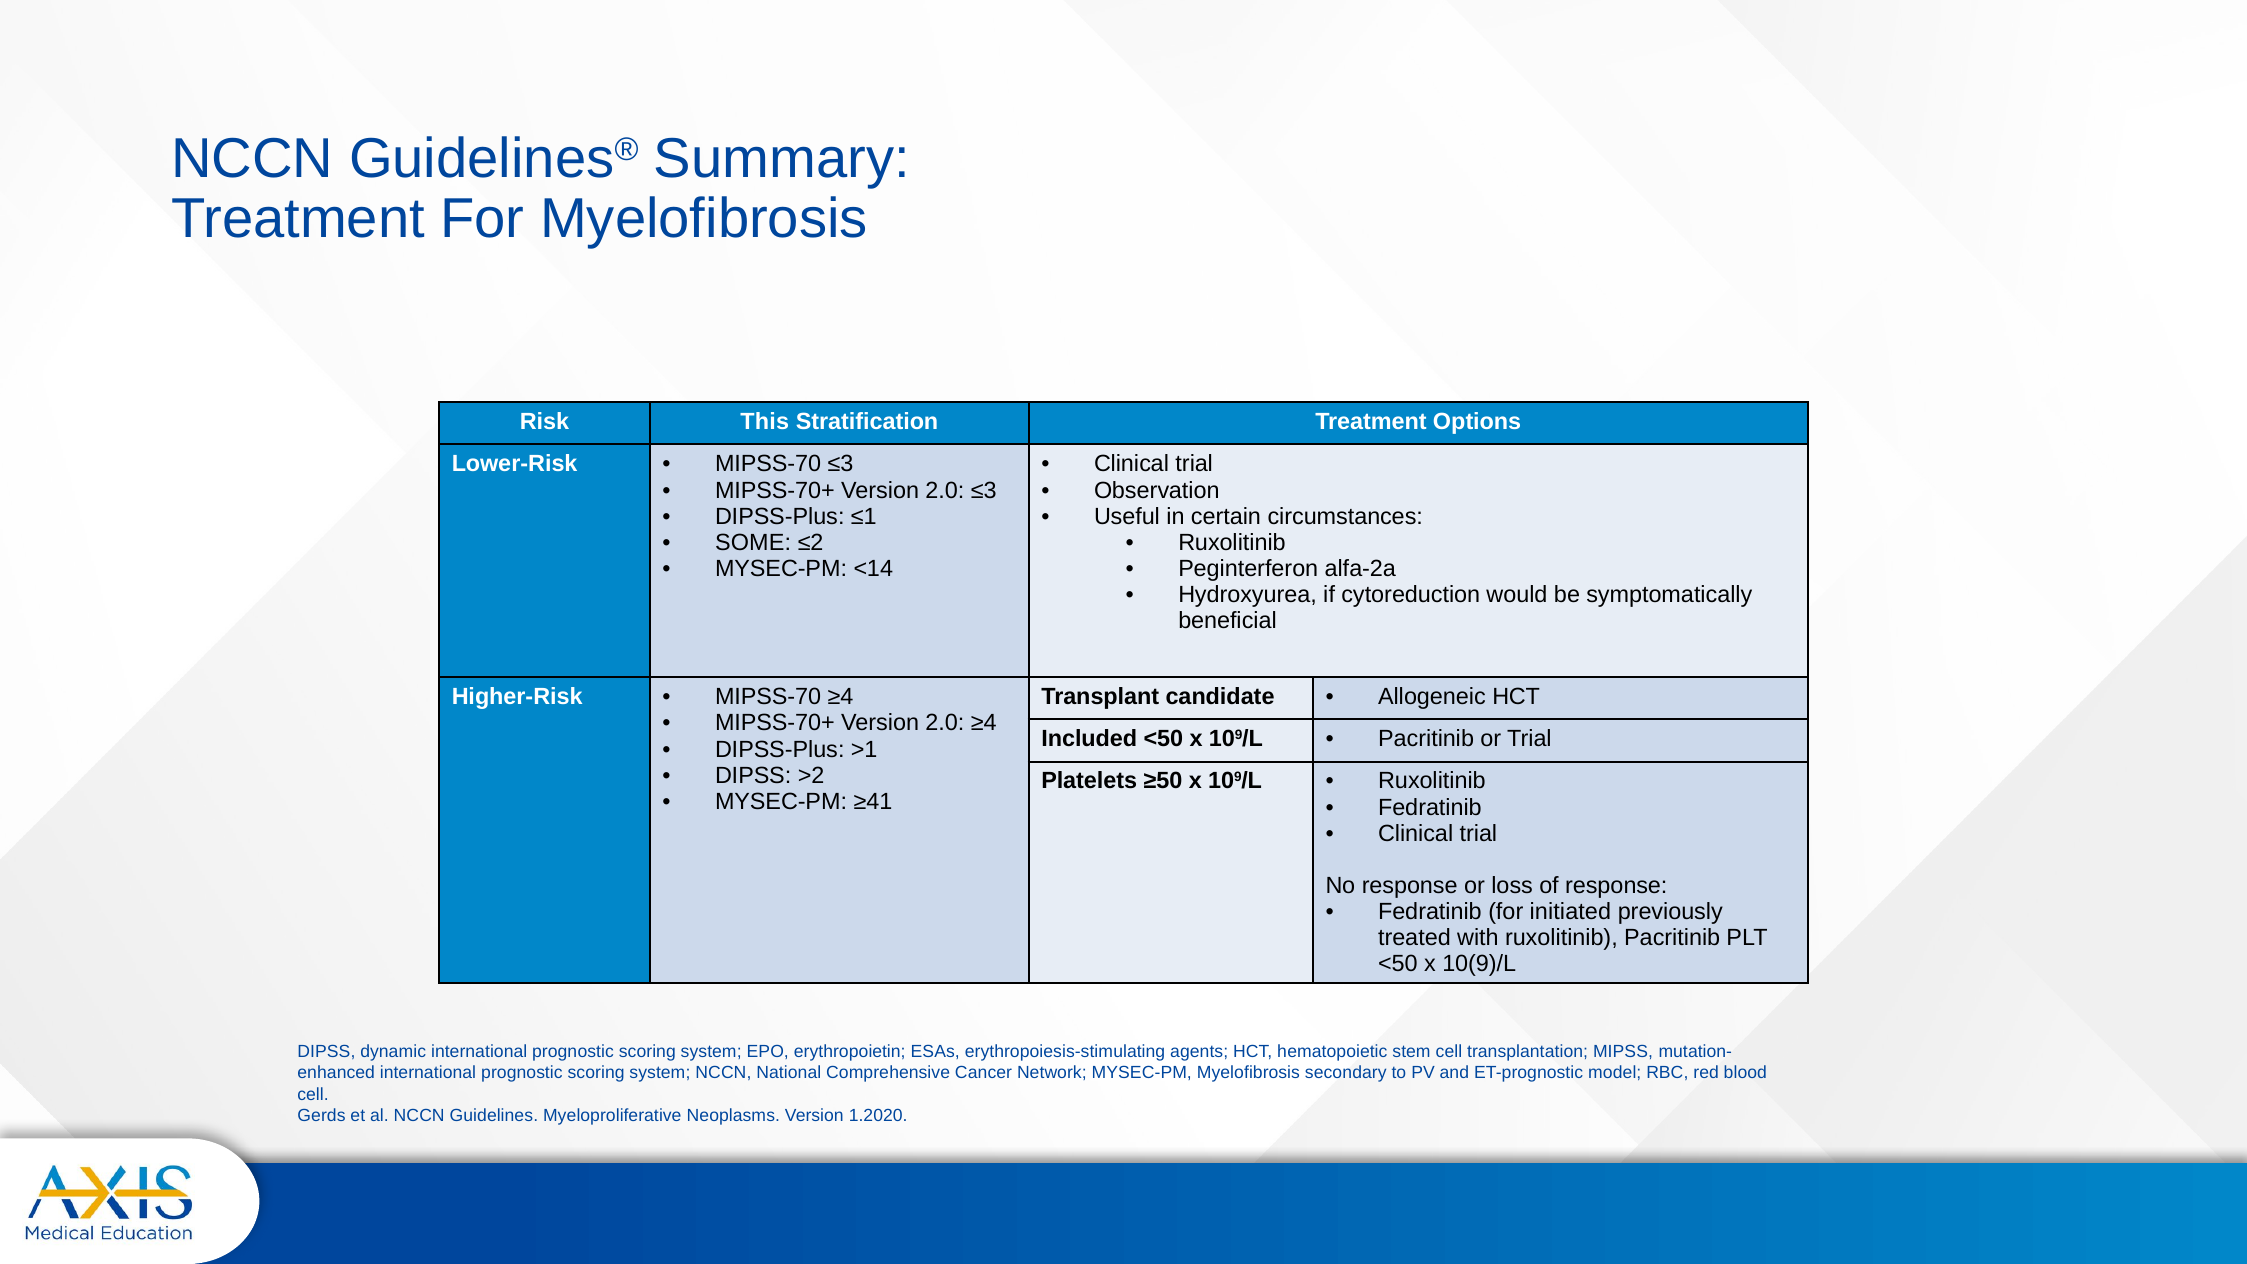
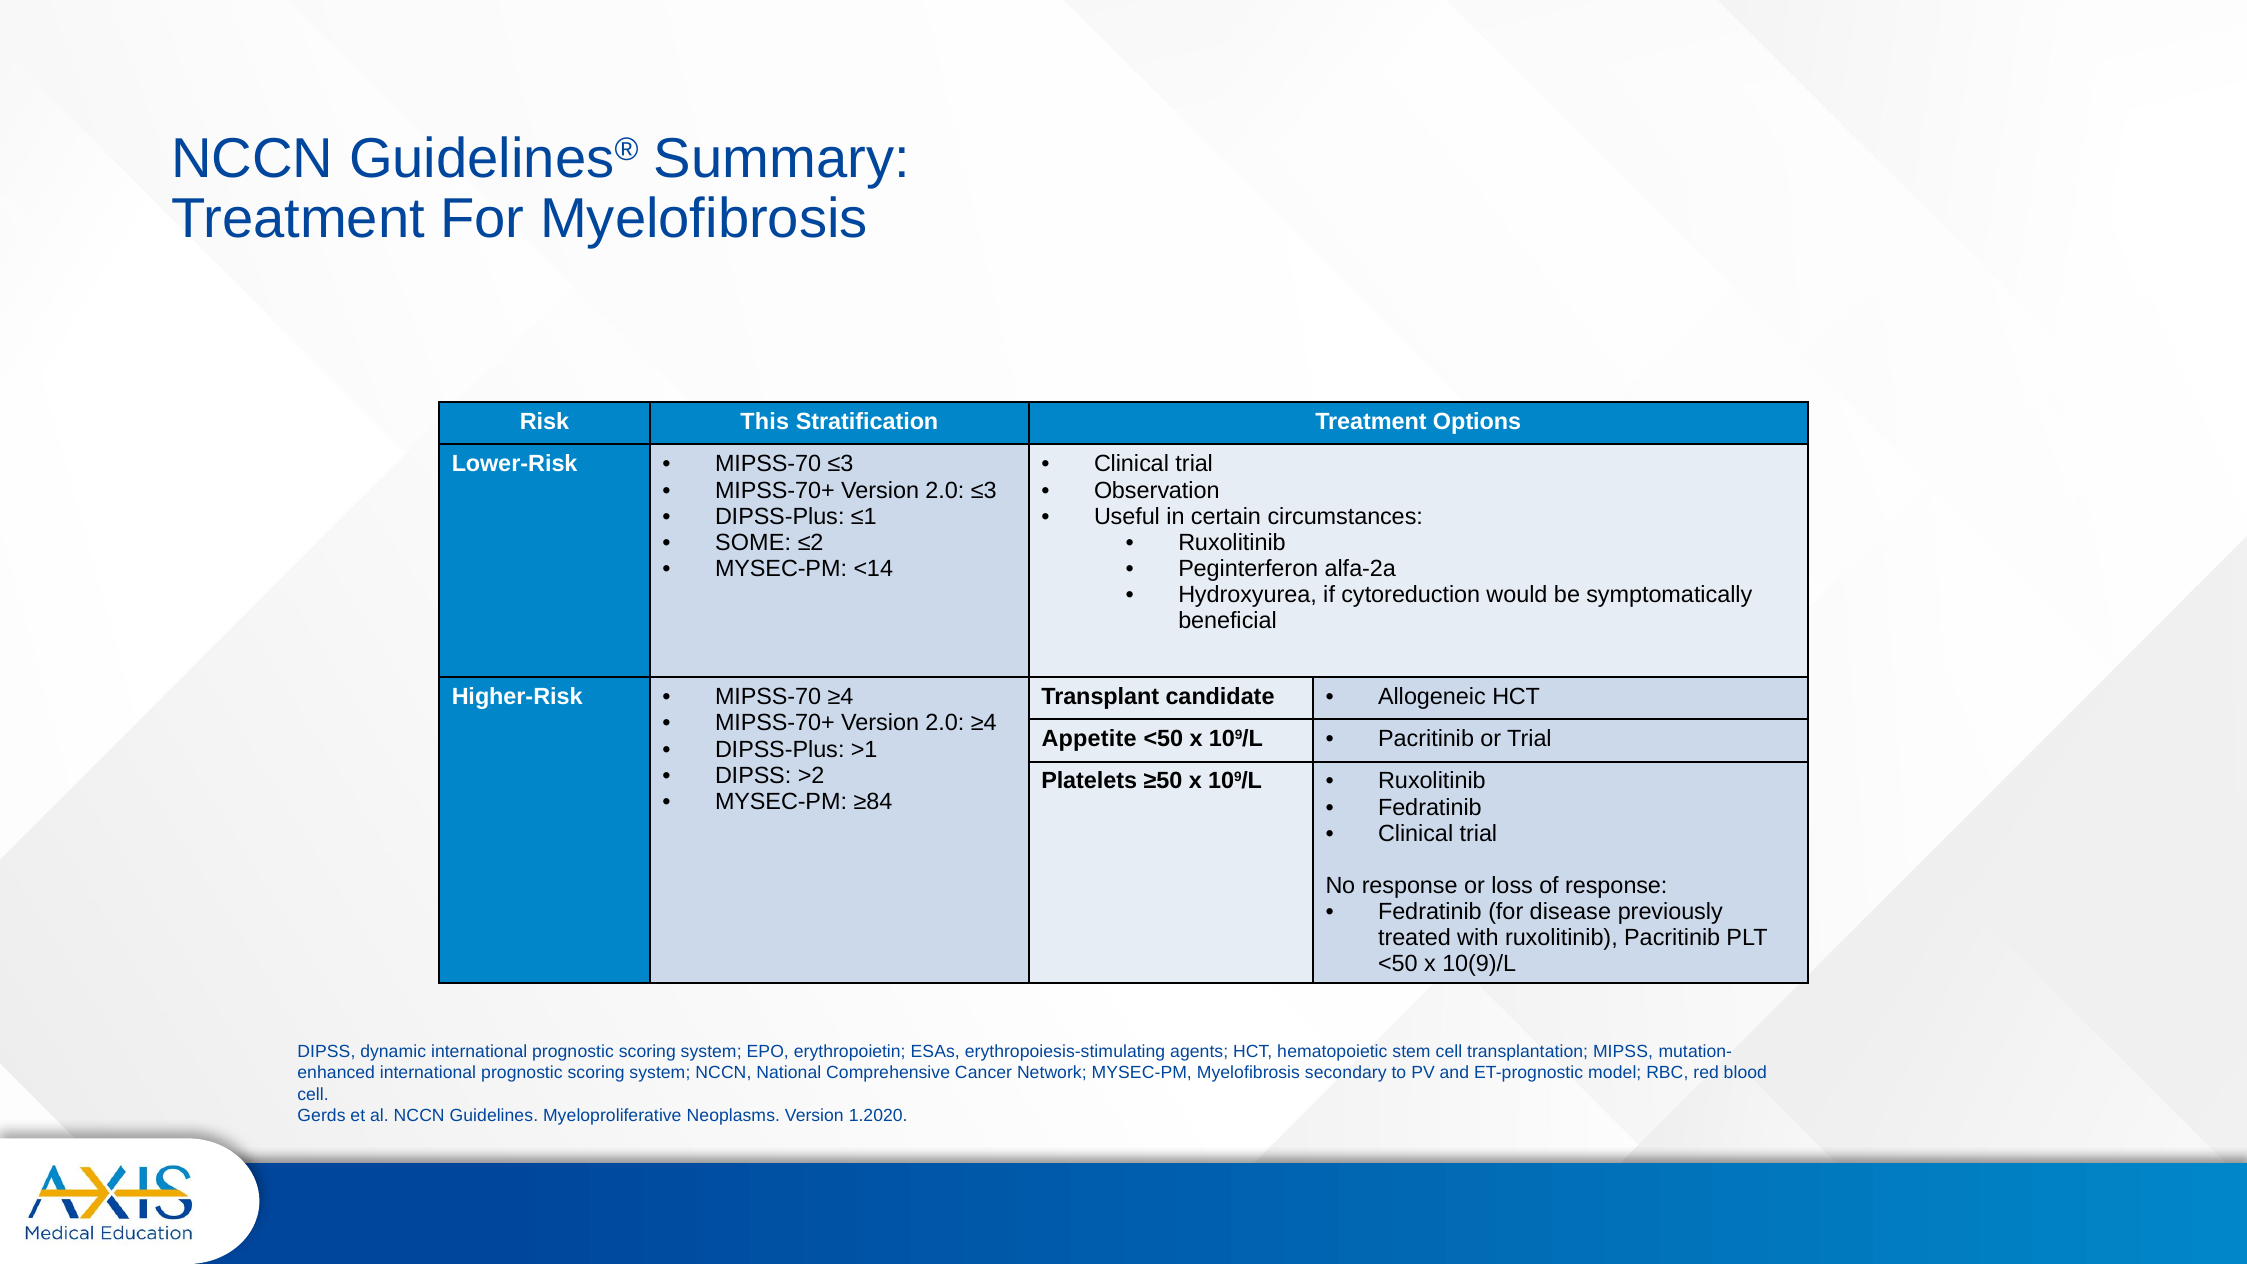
Included: Included -> Appetite (1089, 739)
≥41: ≥41 -> ≥84 (873, 802)
initiated: initiated -> disease (1570, 912)
